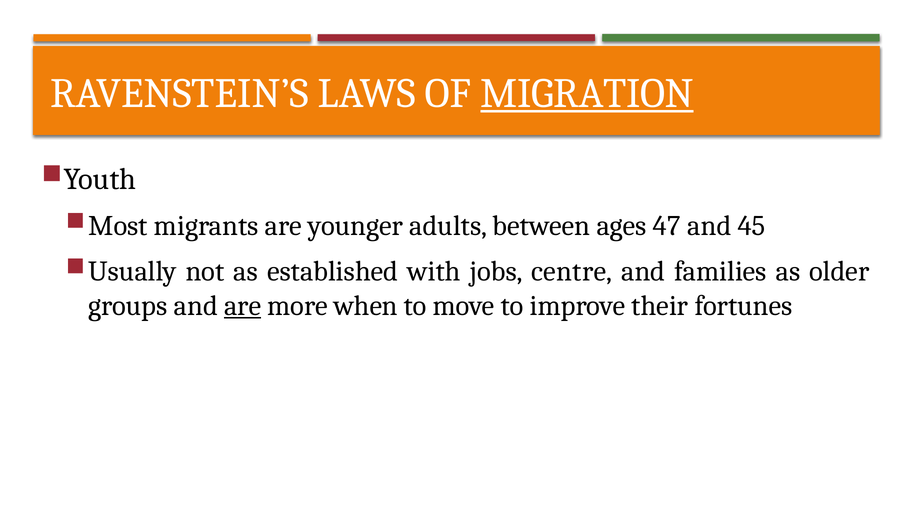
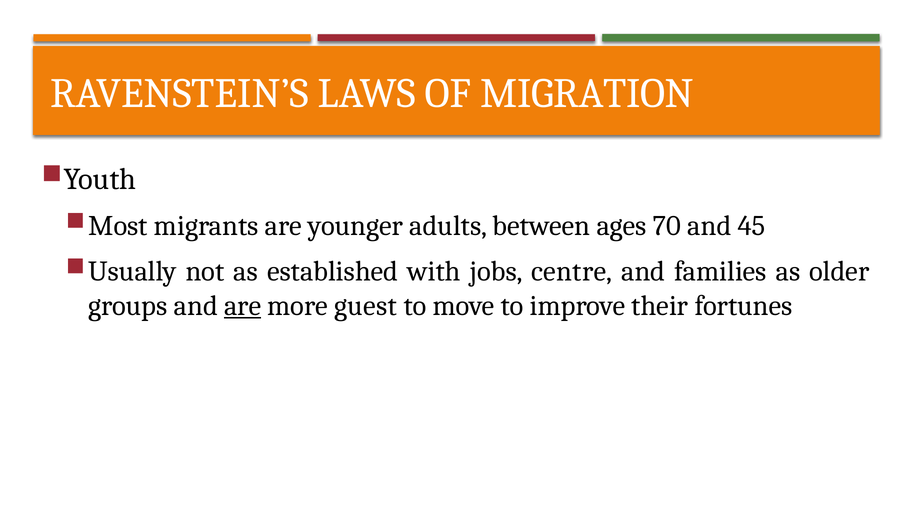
MIGRATION underline: present -> none (587, 93)
47: 47 -> 70 (667, 226)
when: when -> guest (365, 306)
